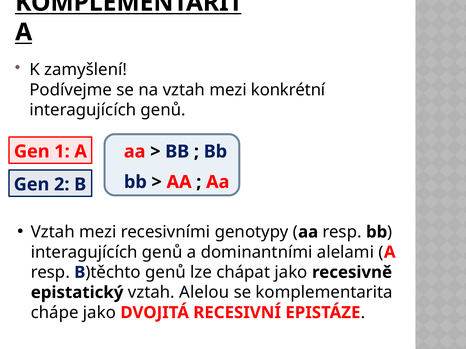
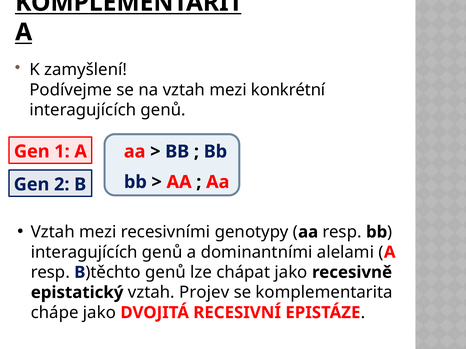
Alelou: Alelou -> Projev (204, 293)
